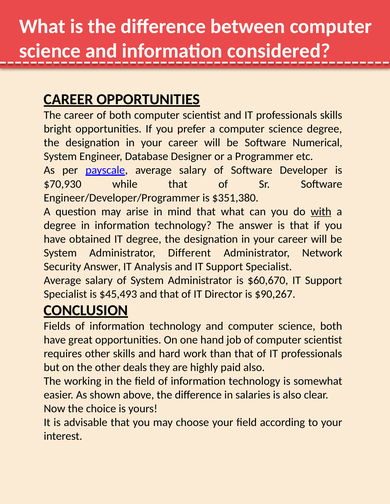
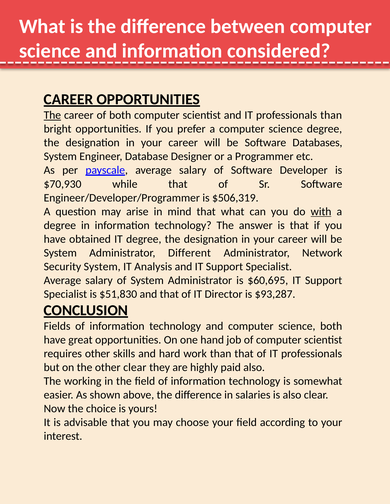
The underline: none -> present (52, 115)
professionals skills: skills -> than (331, 115)
Numerical: Numerical -> Databases (317, 143)
$351,380: $351,380 -> $506,319 (235, 198)
Security Answer: Answer -> System (102, 267)
$60,670: $60,670 -> $60,695 (268, 281)
$45,493: $45,493 -> $51,830 (118, 294)
$90,267: $90,267 -> $93,287 (275, 294)
other deals: deals -> clear (135, 368)
